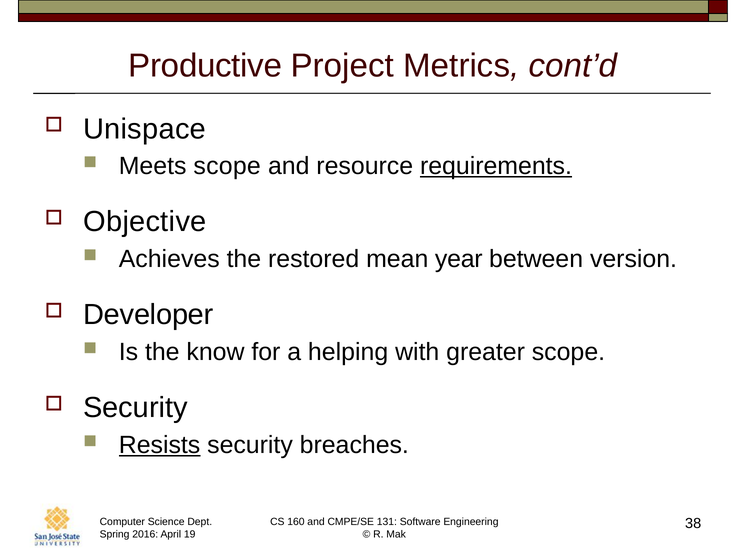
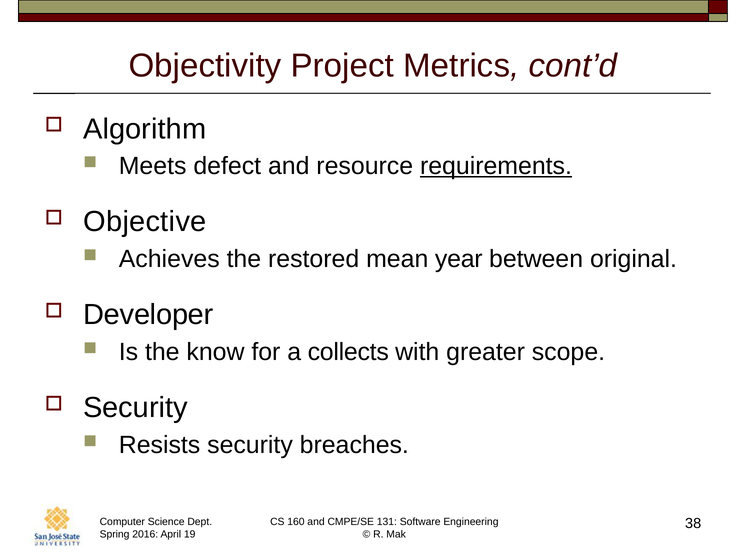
Productive: Productive -> Objectivity (205, 66)
Unispace: Unispace -> Algorithm (145, 129)
Meets scope: scope -> defect (227, 166)
version: version -> original (633, 259)
helping: helping -> collects (348, 352)
Resists underline: present -> none (160, 444)
